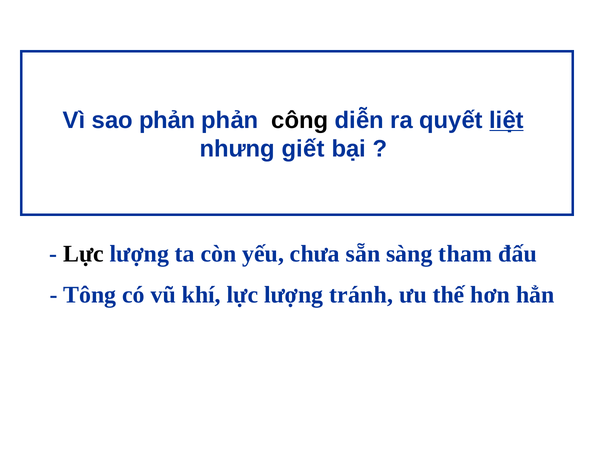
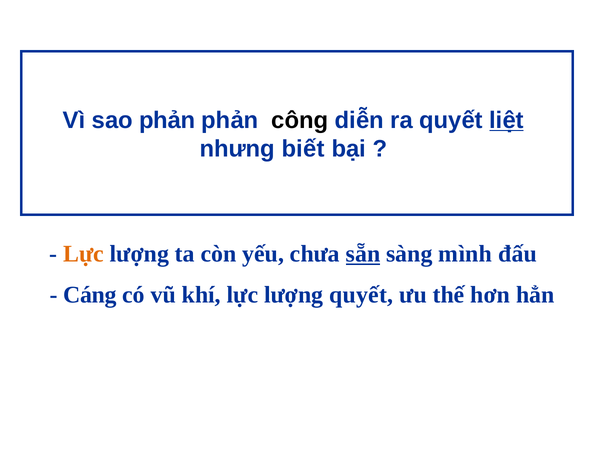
giết: giết -> biết (303, 149)
Lực colour: black -> orange (84, 254)
sẵn underline: none -> present (363, 254)
tham: tham -> mình (465, 254)
Tông: Tông -> Cáng (90, 295)
lượng tránh: tránh -> quyết (361, 295)
